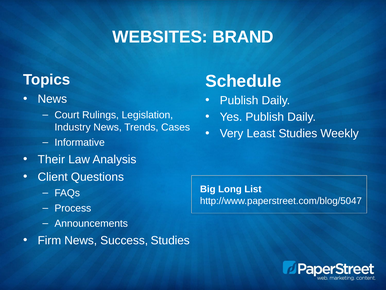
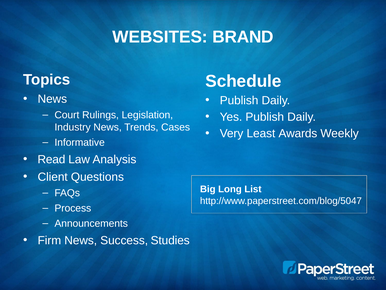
Least Studies: Studies -> Awards (298, 133)
Their: Their -> Read (51, 159)
